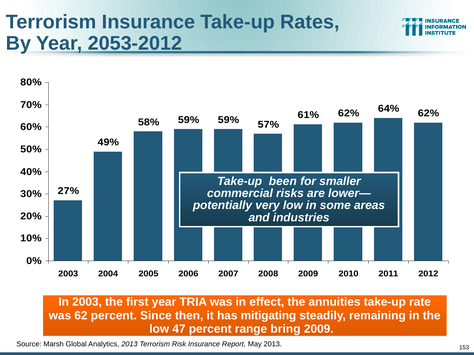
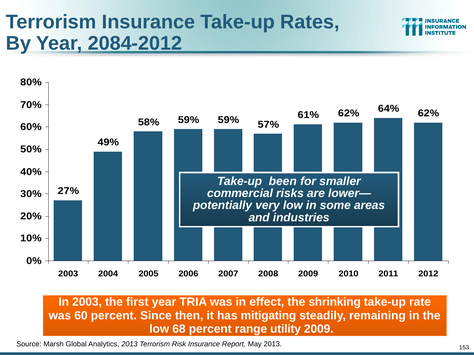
2053-2012: 2053-2012 -> 2084-2012 (135, 44)
annuities: annuities -> shrinking (335, 302)
62: 62 -> 60 (81, 316)
47: 47 -> 68 (179, 329)
bring: bring -> utility (286, 329)
